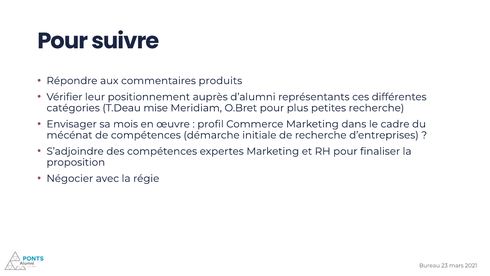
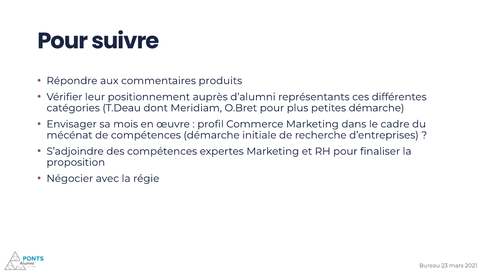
mise: mise -> dont (156, 108)
petites recherche: recherche -> démarche (376, 108)
